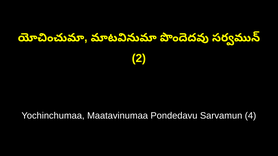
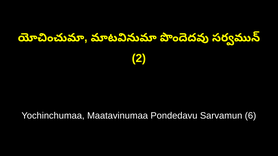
4: 4 -> 6 (251, 116)
